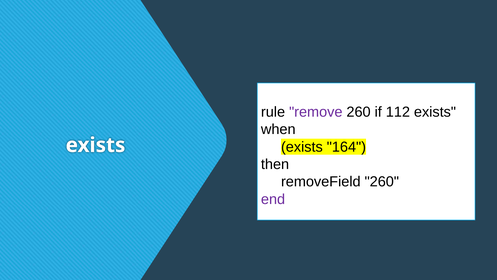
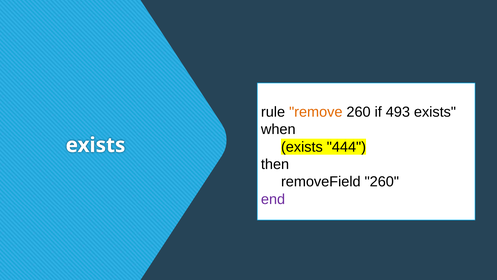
remove colour: purple -> orange (316, 112)
112: 112 -> 493 (398, 112)
164: 164 -> 444 (346, 147)
